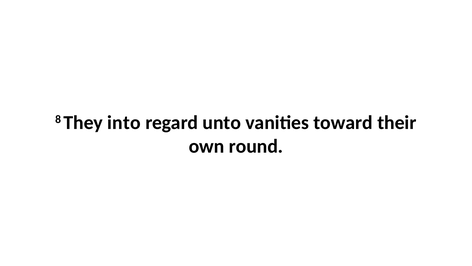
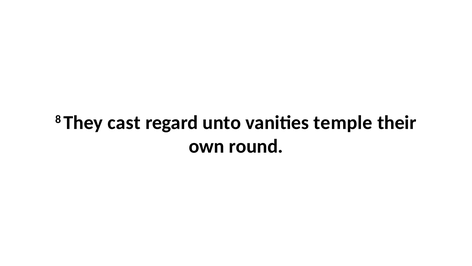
into: into -> cast (124, 122)
toward: toward -> temple (343, 122)
